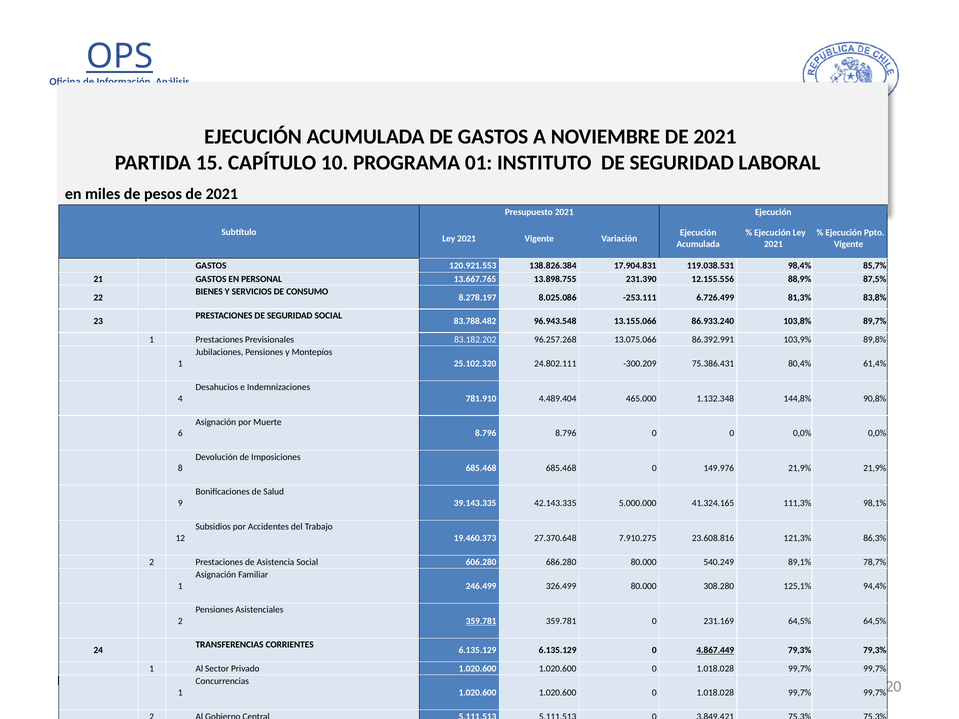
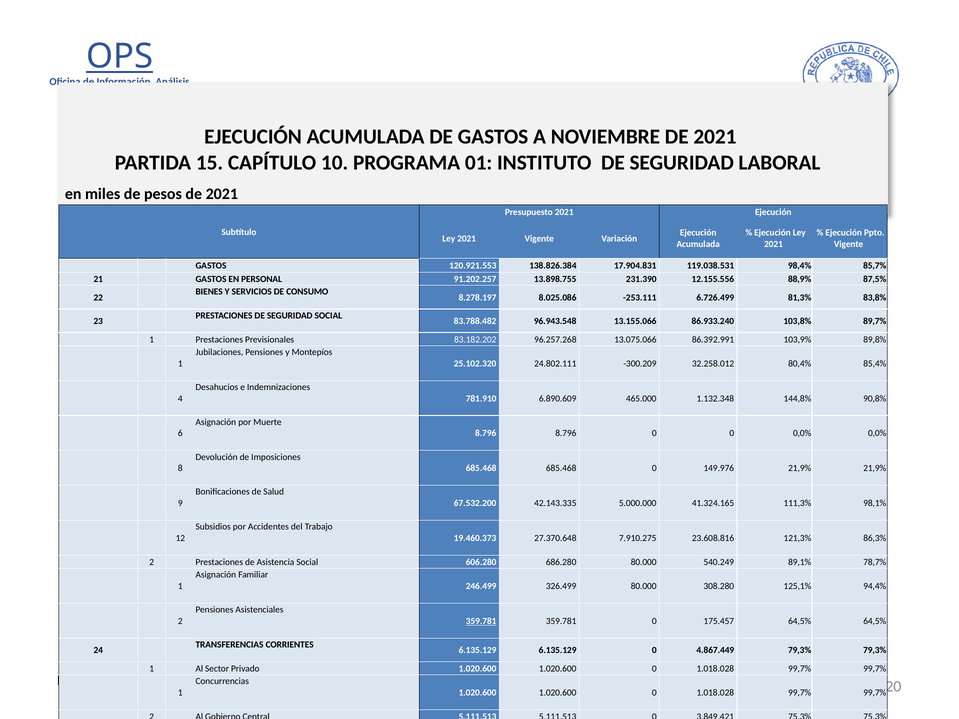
13.667.765: 13.667.765 -> 91.202.257 (475, 279)
75.386.431: 75.386.431 -> 32.258.012 (713, 364)
61,4%: 61,4% -> 85,4% (875, 364)
4.489.404: 4.489.404 -> 6.890.609 (558, 399)
39.143.335: 39.143.335 -> 67.532.200 (475, 503)
231.169: 231.169 -> 175.457 (719, 621)
4.867.449 underline: present -> none (715, 651)
